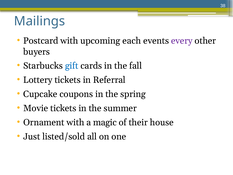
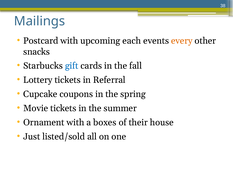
every colour: purple -> orange (182, 41)
buyers: buyers -> snacks (37, 52)
magic: magic -> boxes (105, 122)
